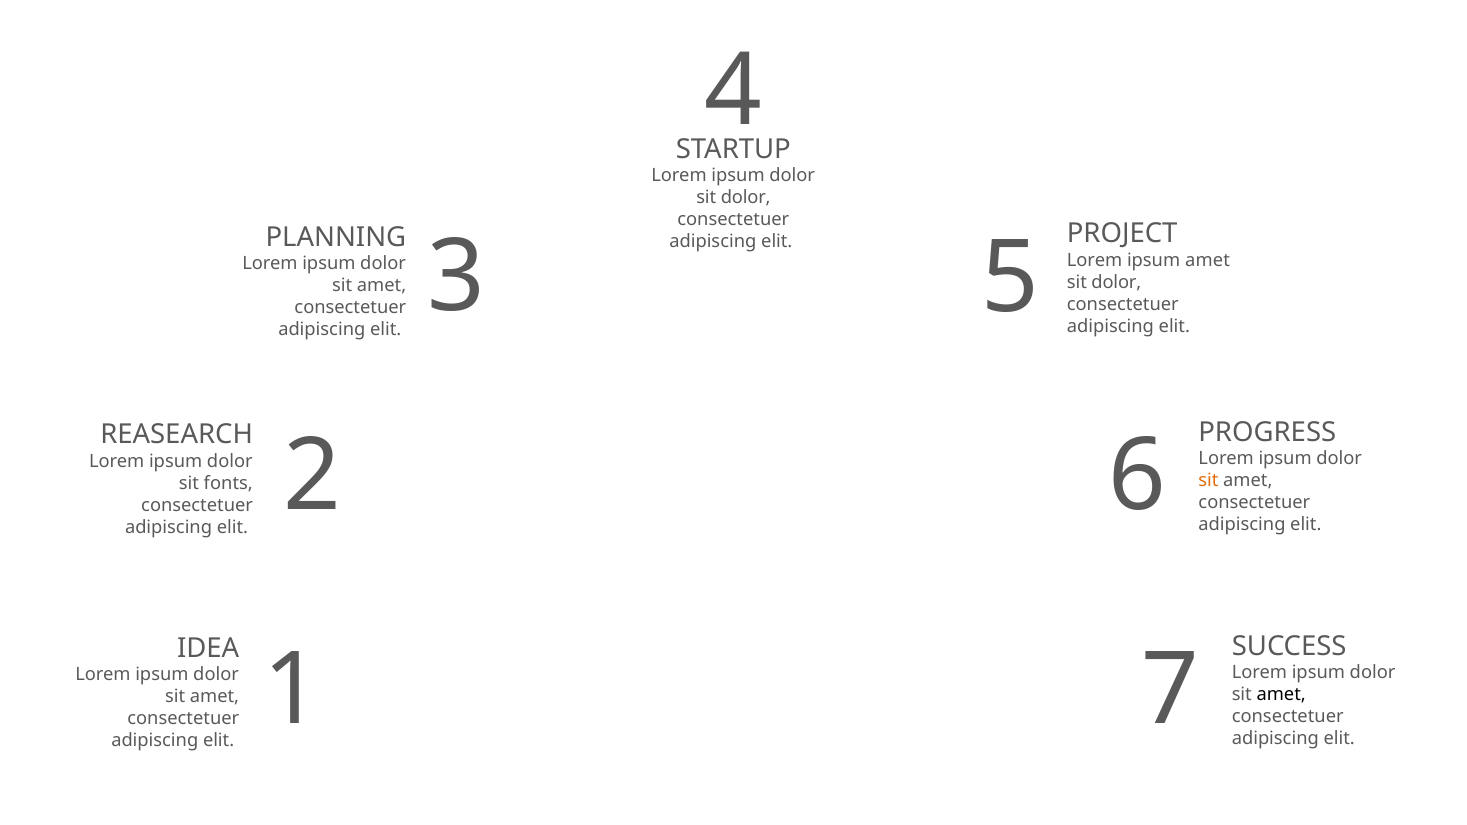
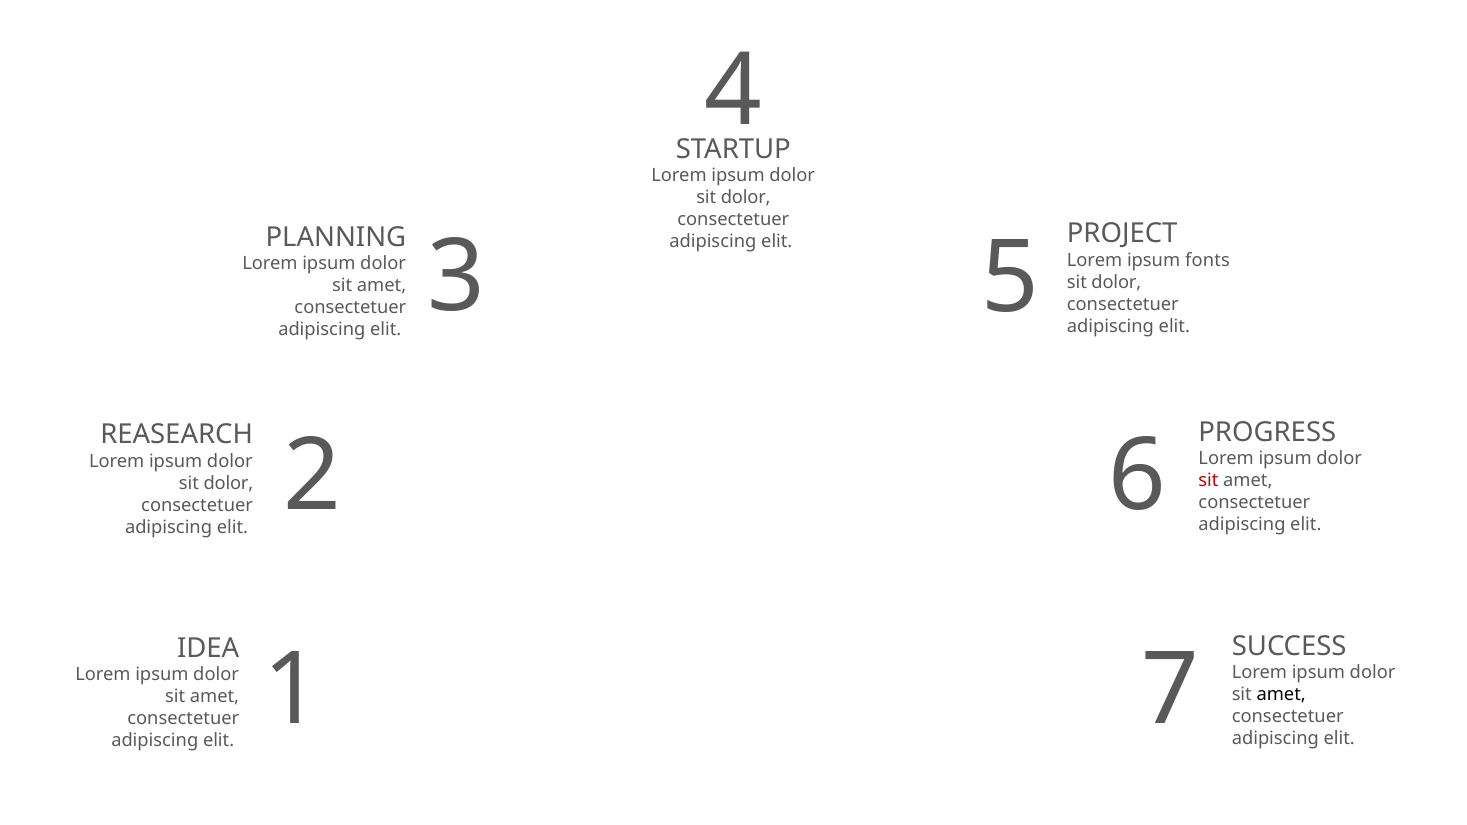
ipsum amet: amet -> fonts (1208, 260)
sit colour: orange -> red (1208, 481)
fonts: fonts -> dolor (228, 483)
